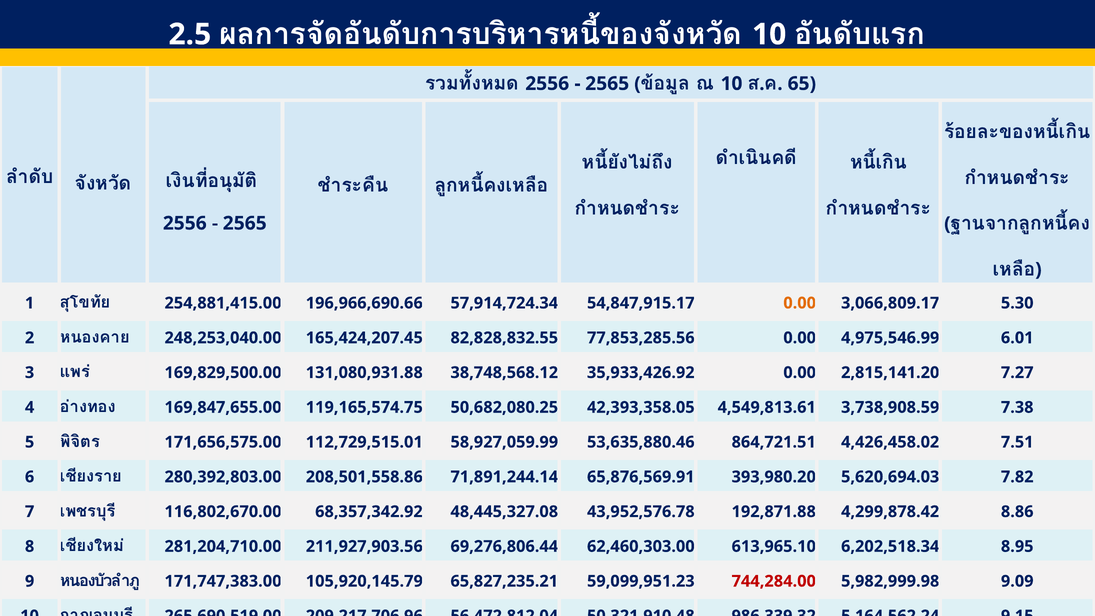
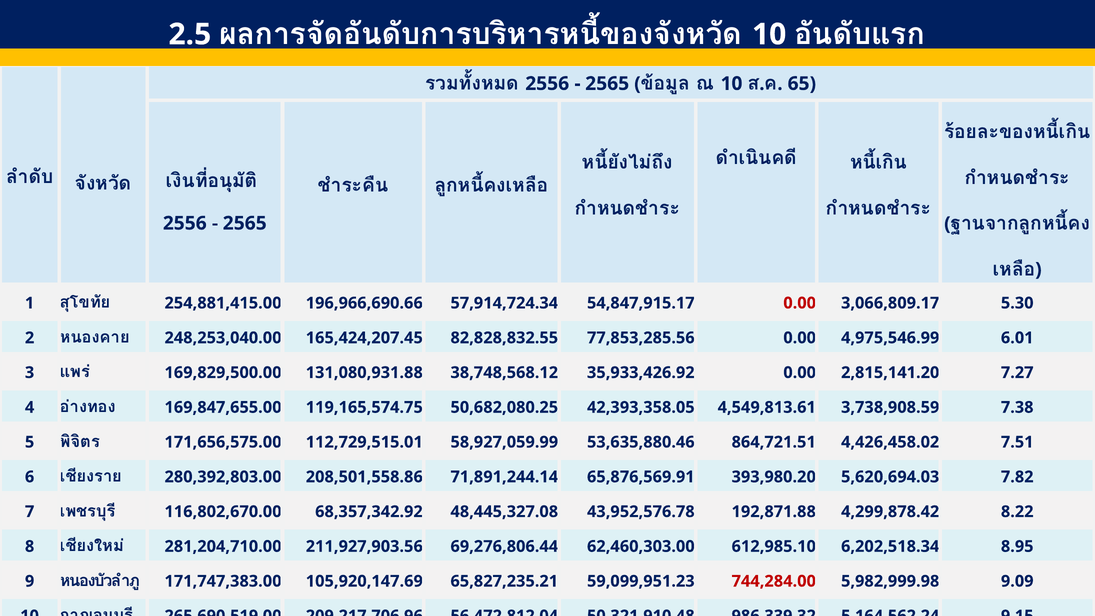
0.00 colour: orange -> red (800, 303)
8.86: 8.86 -> 8.22 (1017, 512)
613,965.10: 613,965.10 -> 612,985.10 (774, 546)
105,920,145.79: 105,920,145.79 -> 105,920,147.69 (364, 581)
